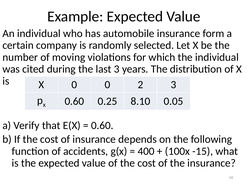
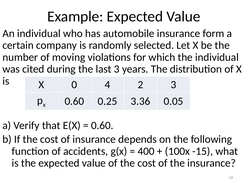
0 0: 0 -> 4 (107, 85)
8.10: 8.10 -> 3.36 (141, 101)
